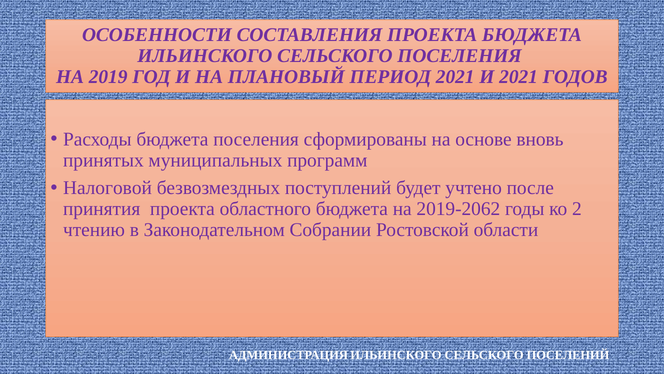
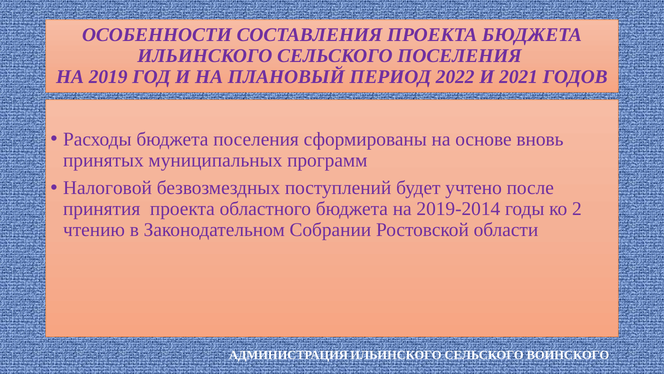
ПЕРИОД 2021: 2021 -> 2022 (455, 77)
2019-2062: 2019-2062 -> 2019-2014 (458, 209)
ПОСЕЛЕНИЙ: ПОСЕЛЕНИЙ -> ВОИНСКОГО (568, 355)
